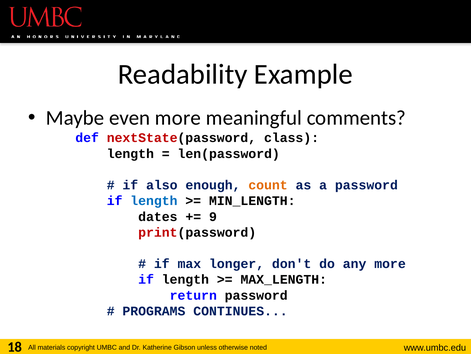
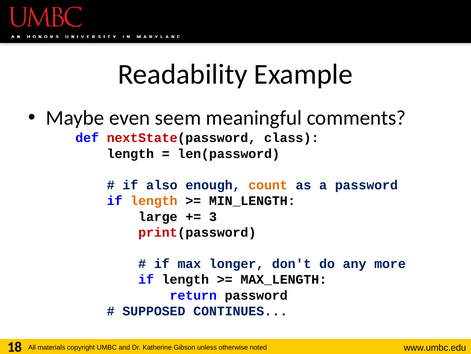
even more: more -> seem (178, 118)
length colour: blue -> orange (154, 201)
dates: dates -> large (158, 216)
9: 9 -> 3 (213, 216)
PROGRAMS: PROGRAMS -> SUPPOSED (154, 310)
